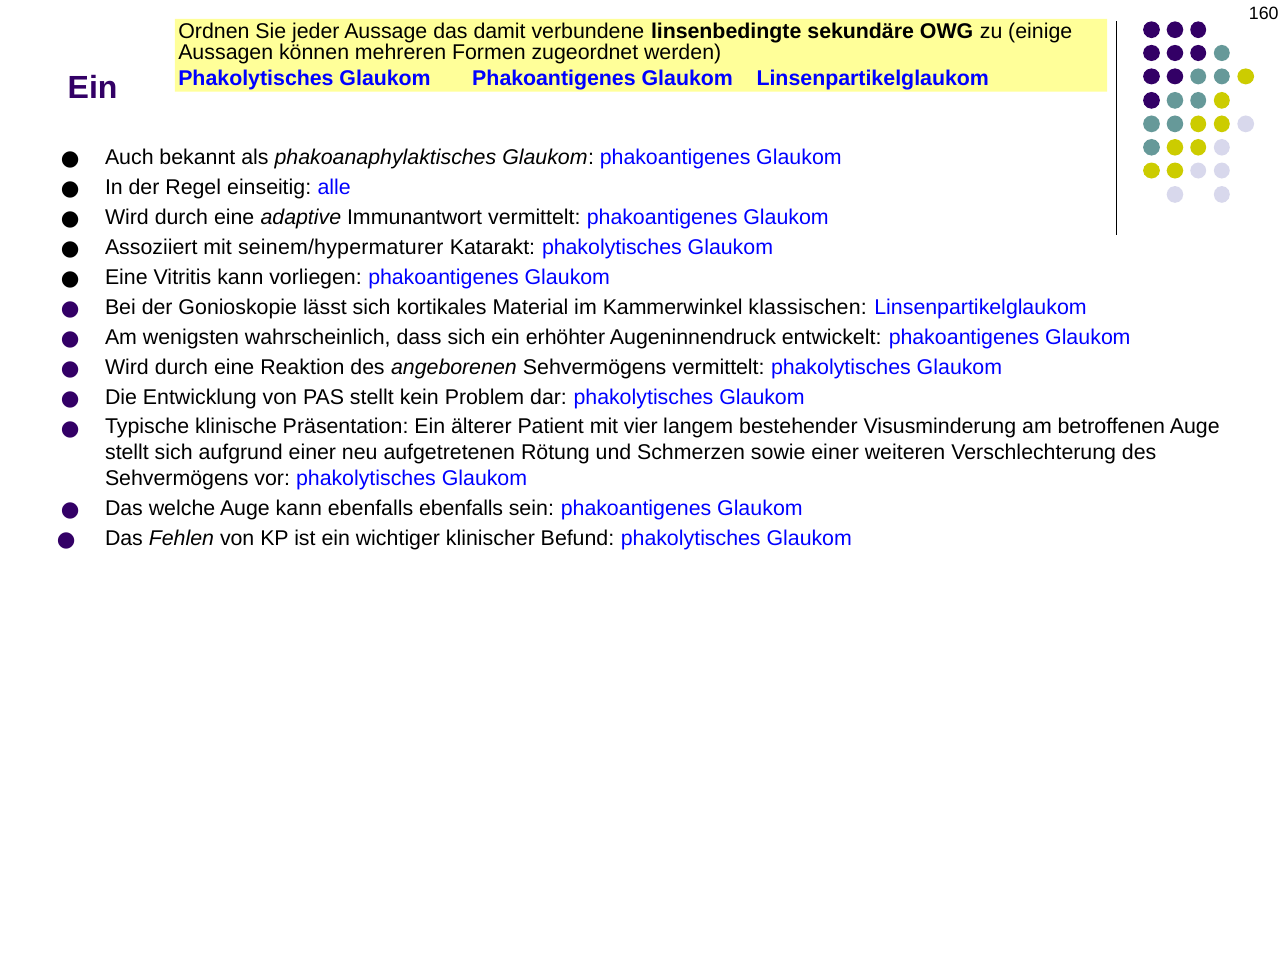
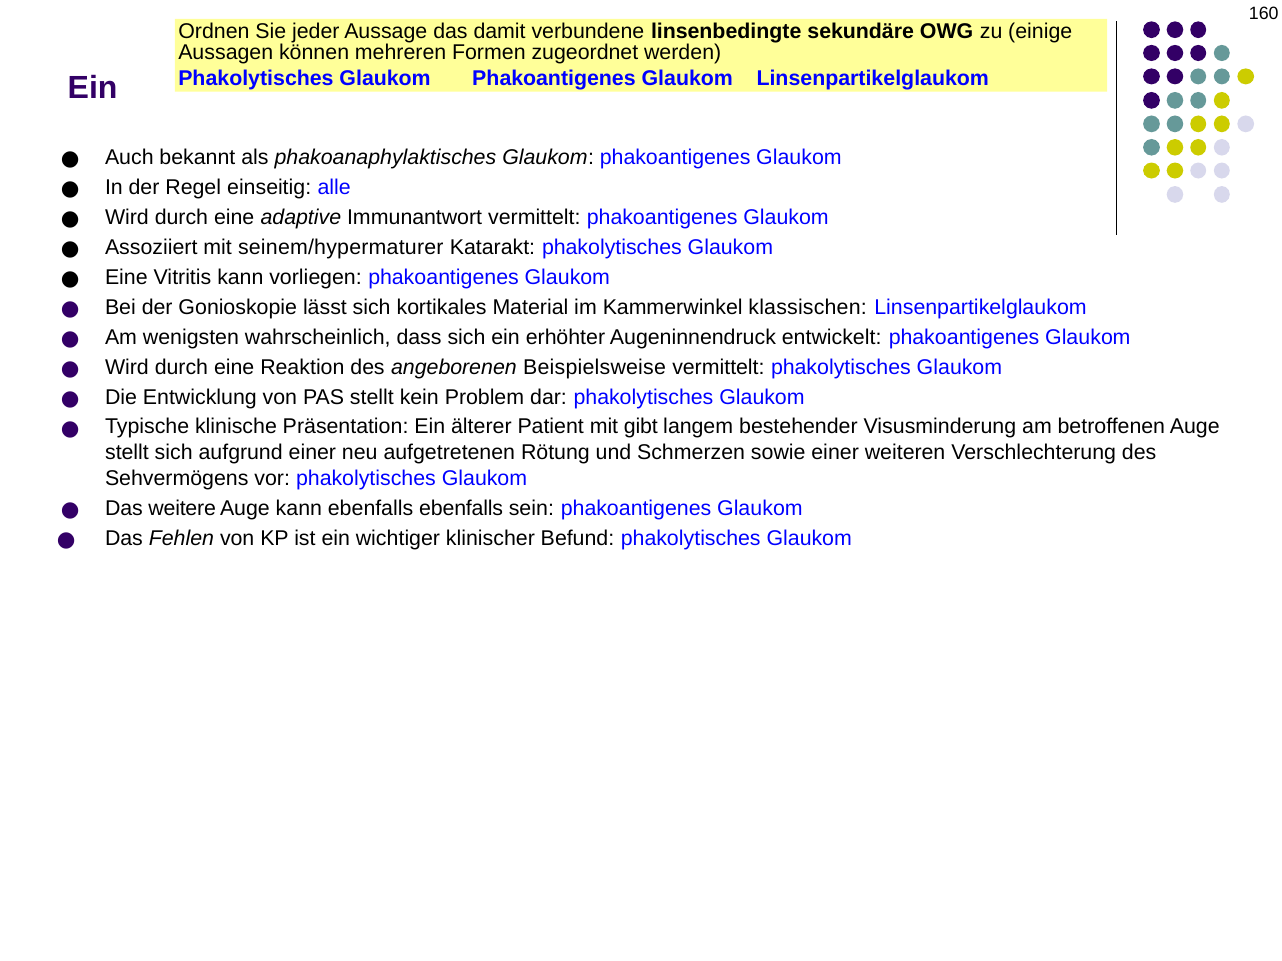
angeborenen Sehvermögens: Sehvermögens -> Beispielsweise (595, 367)
vier: vier -> gibt (641, 427)
welche: welche -> weitere (182, 508)
